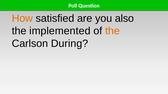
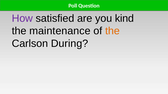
How colour: orange -> purple (22, 18)
also: also -> kind (124, 18)
implemented: implemented -> maintenance (60, 31)
